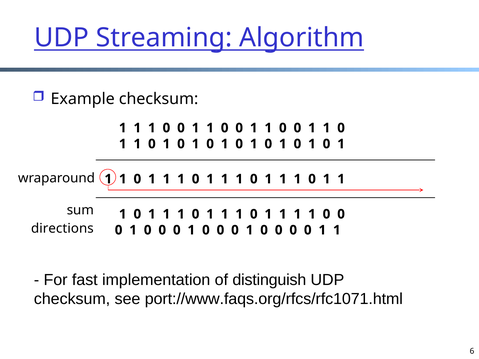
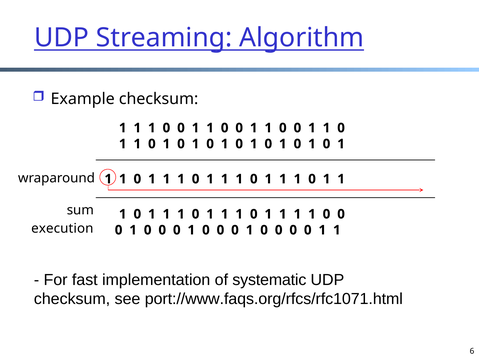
directions: directions -> execution (62, 229)
distinguish: distinguish -> systematic (269, 280)
